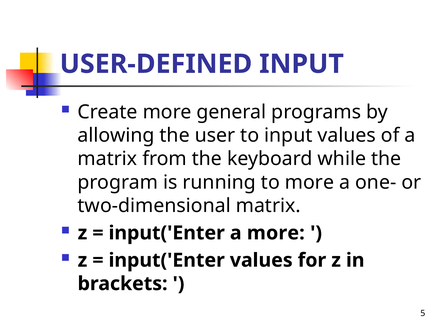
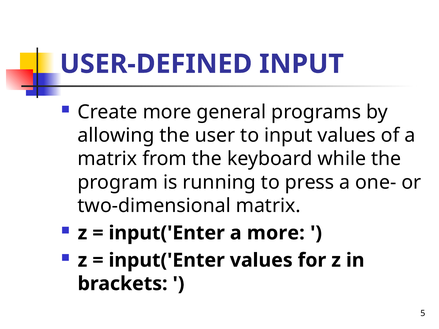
to more: more -> press (310, 182)
